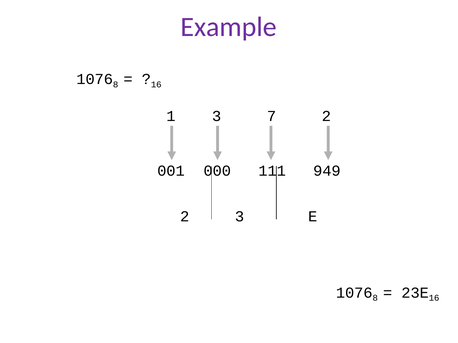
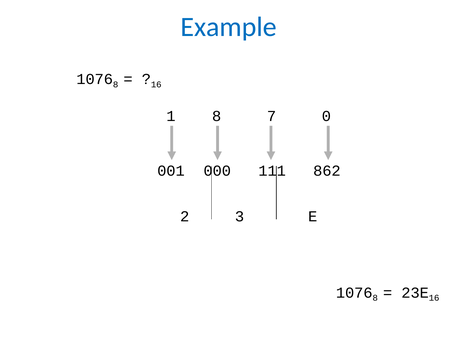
Example colour: purple -> blue (229, 27)
1 3: 3 -> 8 (217, 116)
7 2: 2 -> 0 (326, 116)
949: 949 -> 862 (327, 171)
